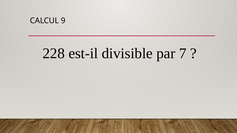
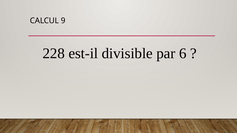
7: 7 -> 6 (183, 54)
